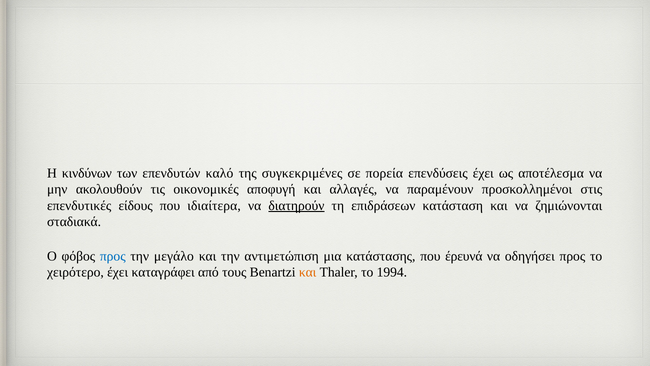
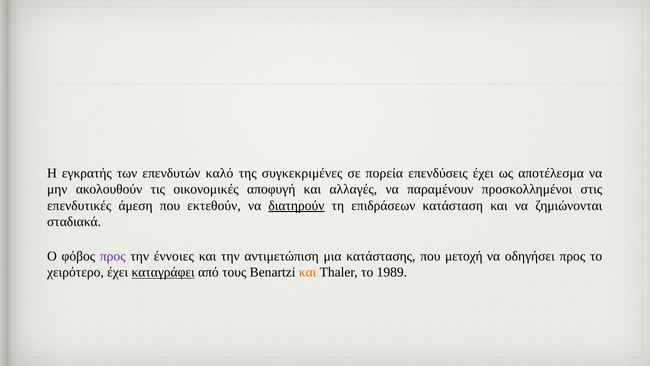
κινδύνων: κινδύνων -> εγκρατής (87, 173)
είδους: είδους -> άμεση (136, 206)
ιδιαίτερα: ιδιαίτερα -> εκτεθούν (214, 206)
προς colour: blue -> purple (113, 256)
μεγάλο: μεγάλο -> έννοιες (174, 256)
έρευνά: έρευνά -> μετοχή (464, 256)
καταγράφει underline: none -> present (163, 272)
1994: 1994 -> 1989 (392, 272)
